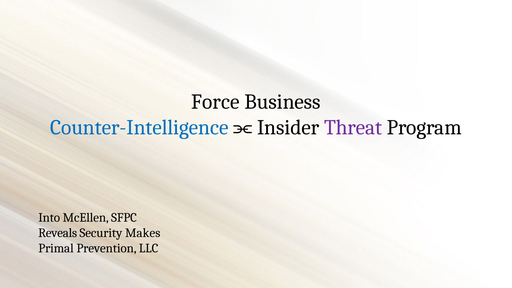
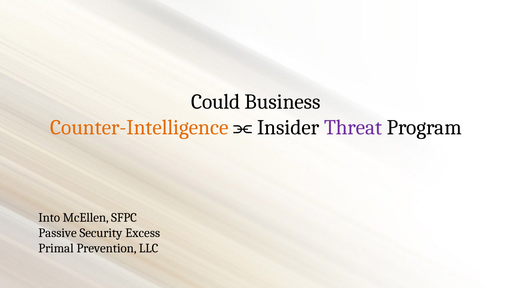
Force: Force -> Could (216, 102)
Counter-Intelligence colour: blue -> orange (139, 127)
Reveals: Reveals -> Passive (58, 233)
Makes: Makes -> Excess (143, 233)
